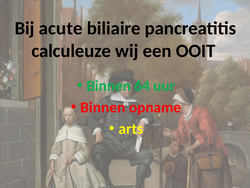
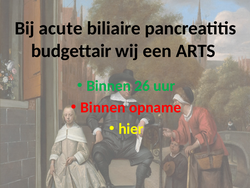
calculeuze: calculeuze -> budgettair (71, 51)
OOIT: OOIT -> ARTS (196, 51)
64: 64 -> 26 (142, 86)
arts: arts -> hier (131, 128)
